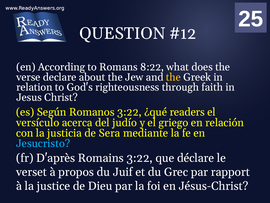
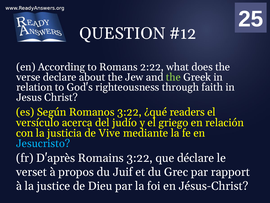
8:22: 8:22 -> 2:22 (152, 67)
the colour: yellow -> light green (173, 77)
Sera: Sera -> Vive (109, 133)
